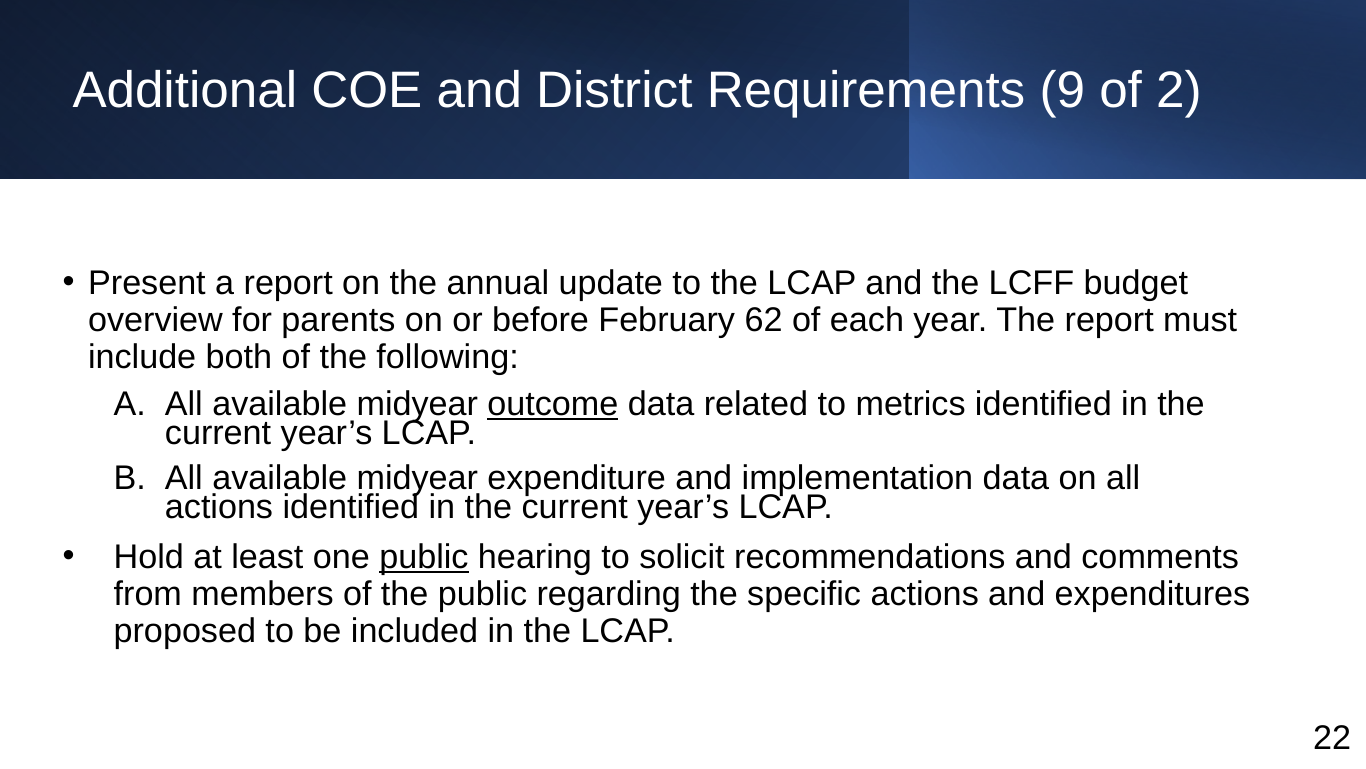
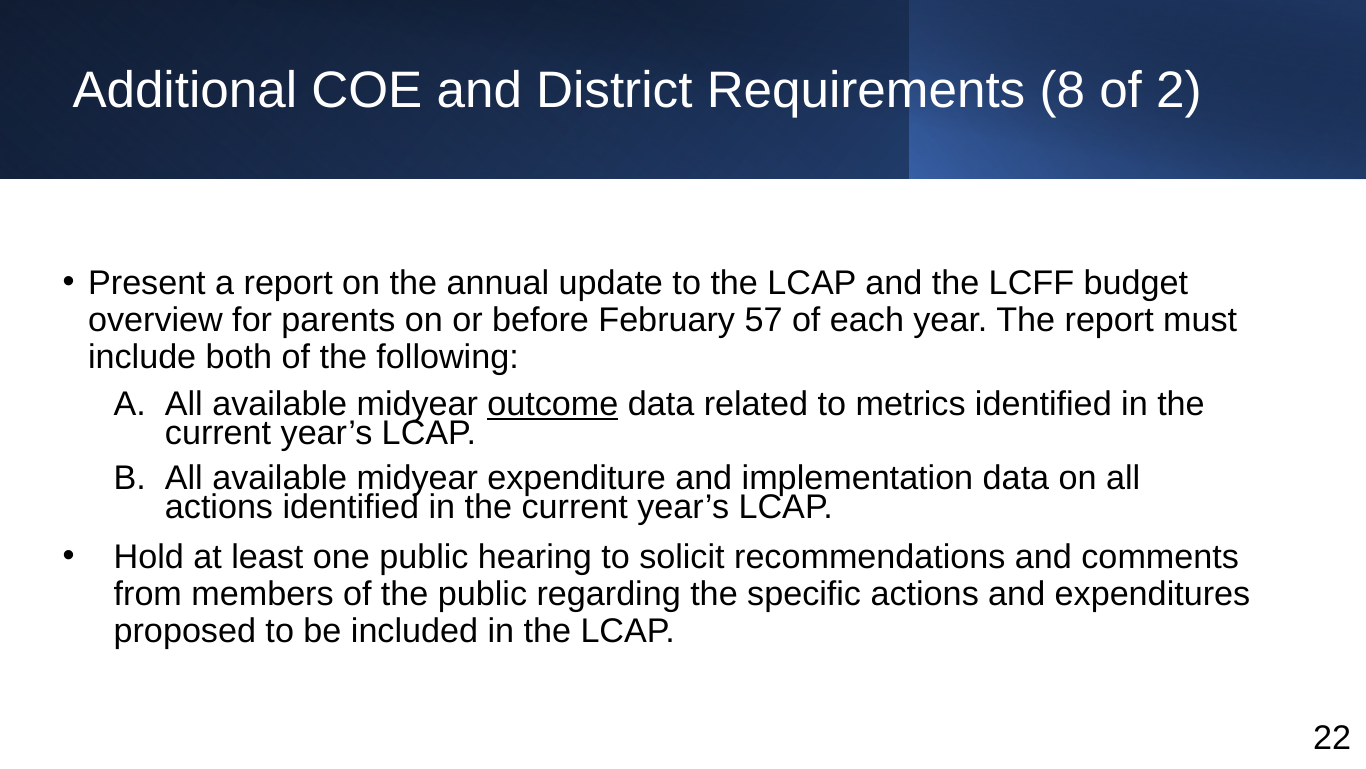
9: 9 -> 8 (1062, 91)
62: 62 -> 57 (764, 320)
public underline: present -> none (424, 556)
